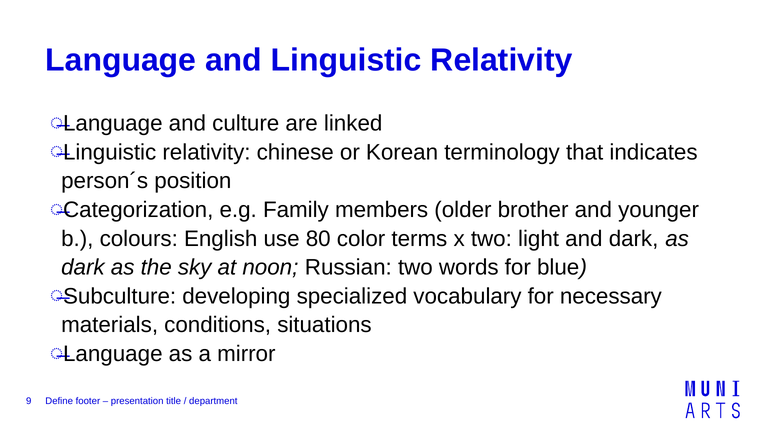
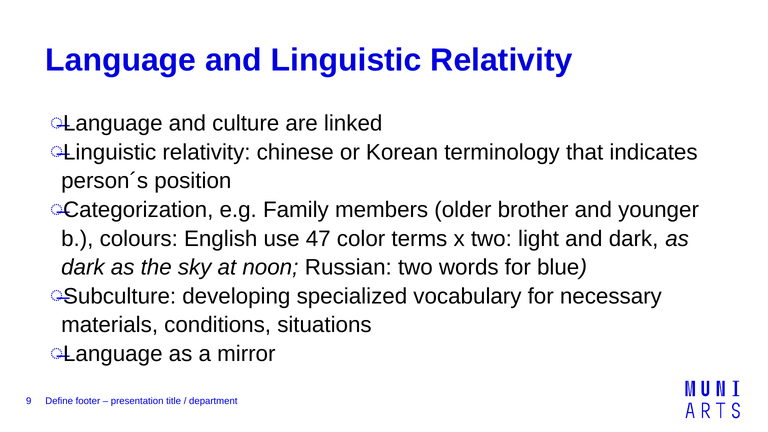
80: 80 -> 47 (318, 239)
